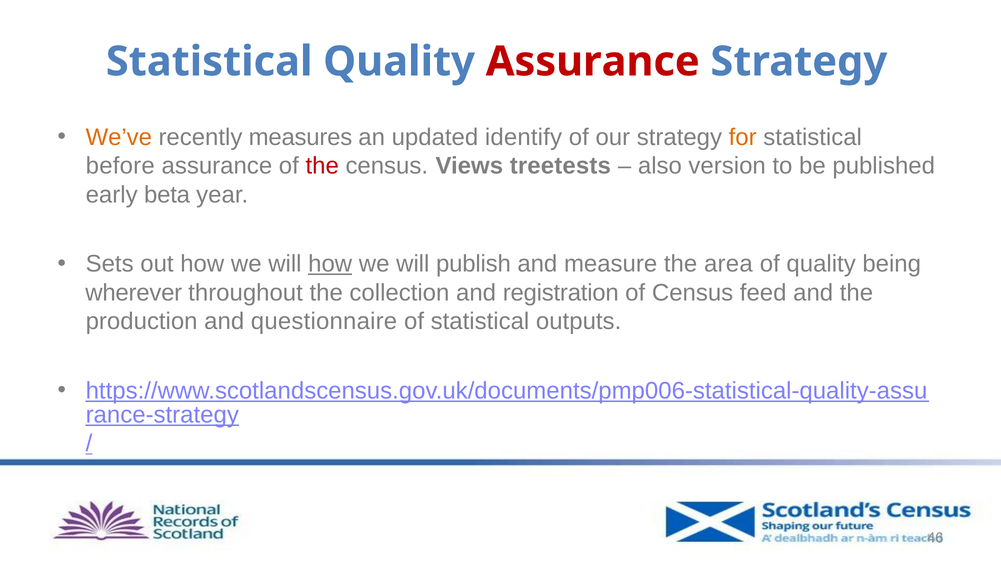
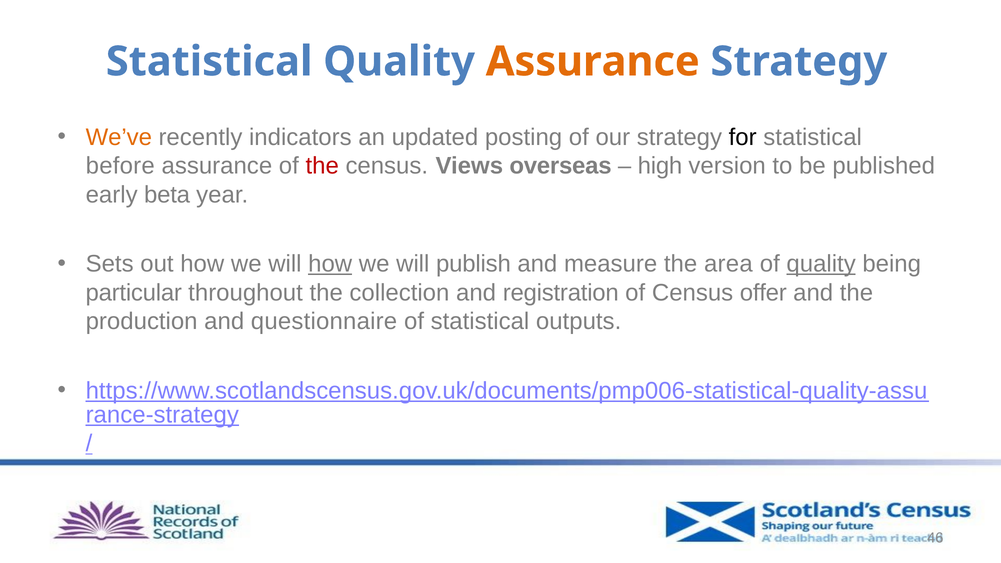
Assurance colour: red -> orange (593, 62)
measures: measures -> indicators (300, 137)
identify: identify -> posting (524, 137)
for colour: orange -> black (743, 137)
treetests: treetests -> overseas (561, 166)
also: also -> high (660, 166)
quality underline: none -> present (821, 264)
wherever: wherever -> particular (134, 293)
feed: feed -> offer (763, 293)
